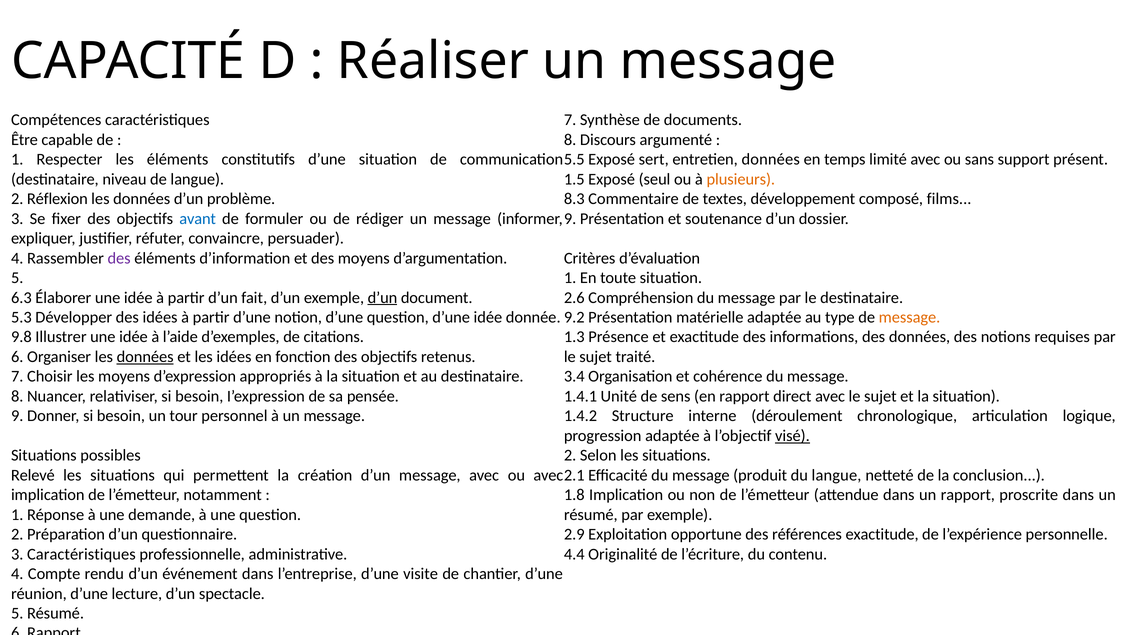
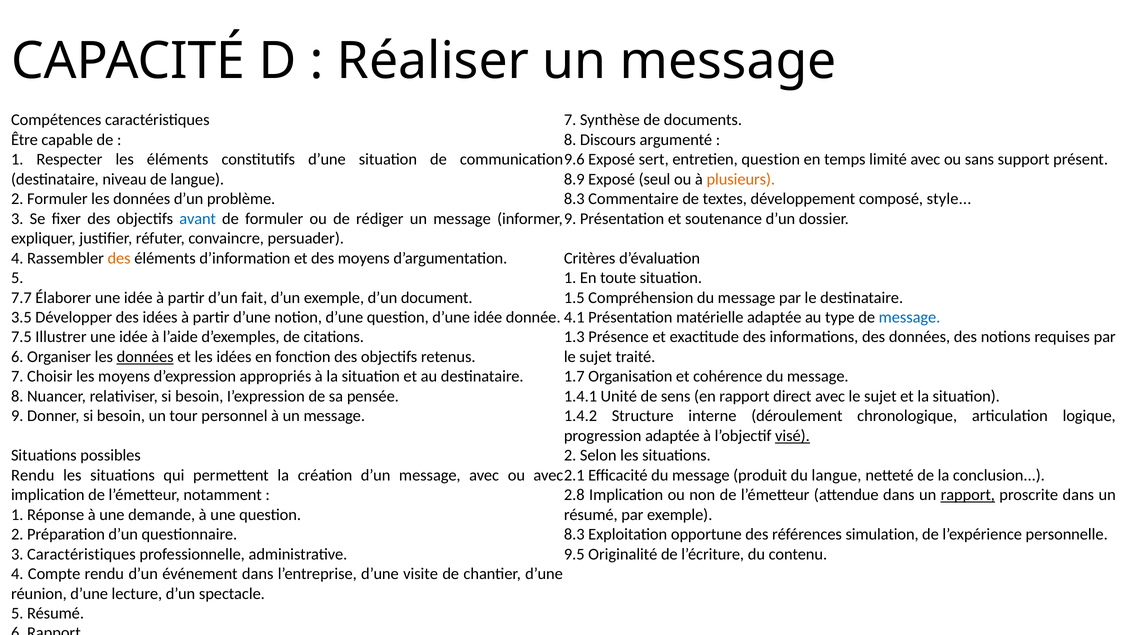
5.5: 5.5 -> 9.6 (574, 159)
entretien données: données -> question (771, 159)
1.5: 1.5 -> 8.9 (574, 179)
2 Réflexion: Réflexion -> Formuler (57, 199)
films: films -> style (949, 199)
des colour: purple -> orange (119, 258)
6.3: 6.3 -> 7.7 (21, 297)
d’un underline: present -> none (383, 297)
2.6: 2.6 -> 1.5 (574, 297)
5.3: 5.3 -> 3.5 (21, 317)
9.2: 9.2 -> 4.1 (574, 317)
message colour: orange -> blue (910, 317)
9.8: 9.8 -> 7.5 (21, 337)
3.4: 3.4 -> 1.7 (574, 376)
Relevé: Relevé -> Rendu (33, 475)
1.8: 1.8 -> 2.8 (574, 495)
rapport underline: none -> present (968, 495)
2.9: 2.9 -> 8.3 (574, 534)
références exactitude: exactitude -> simulation (882, 534)
4.4: 4.4 -> 9.5 (574, 554)
